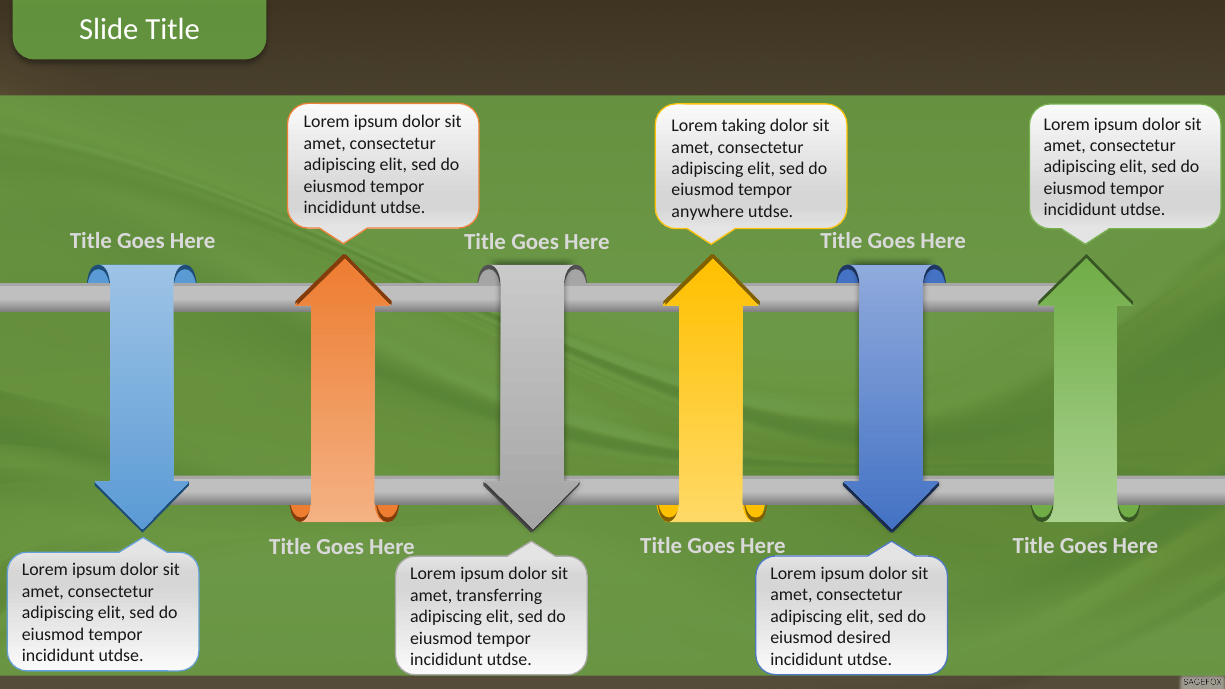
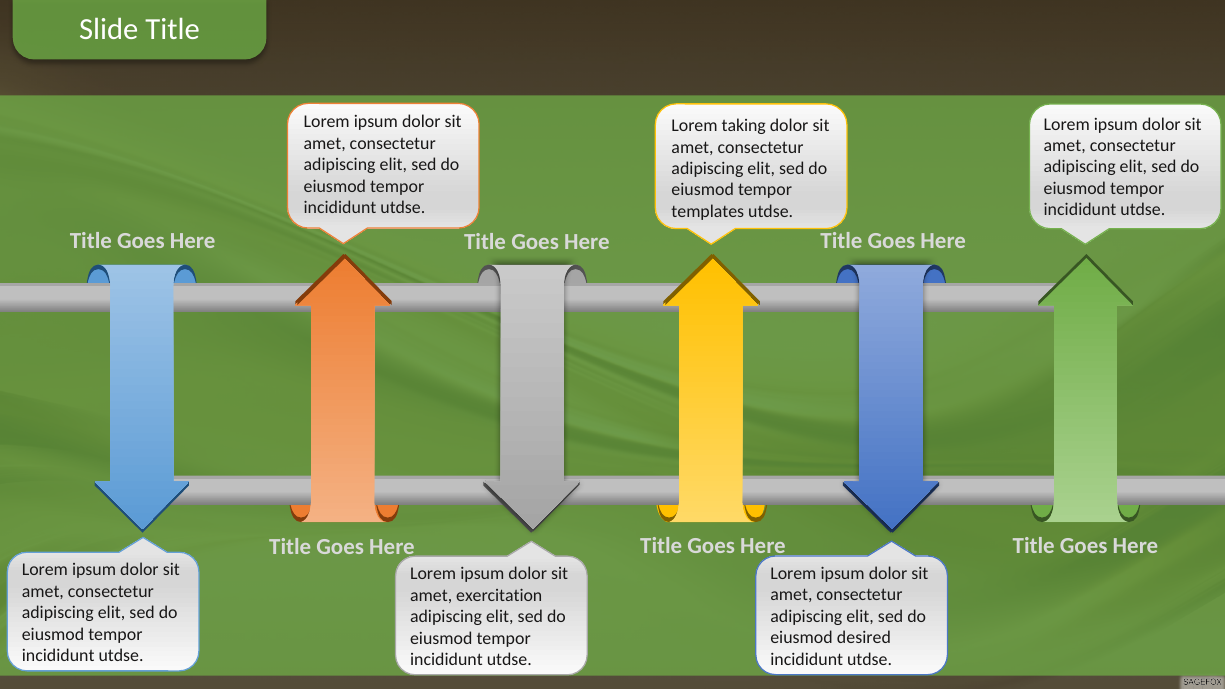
anywhere: anywhere -> templates (708, 212)
transferring: transferring -> exercitation (499, 595)
